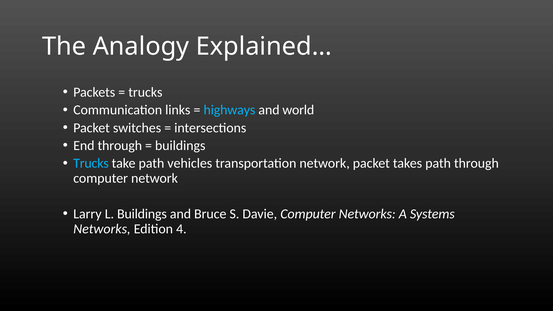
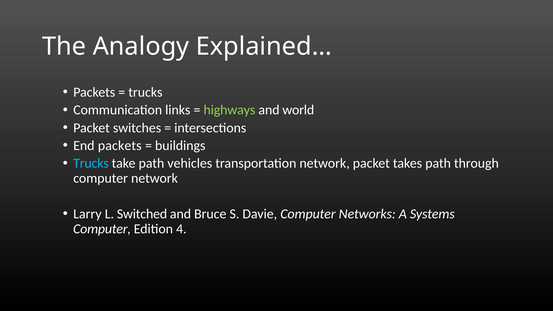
highways colour: light blue -> light green (229, 110)
End through: through -> packets (120, 146)
L Buildings: Buildings -> Switched (142, 214)
Networks: Networks -> Computer (102, 229)
